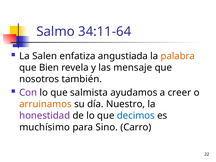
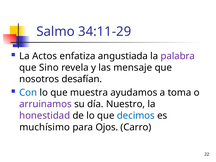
34:11-64: 34:11-64 -> 34:11-29 (105, 32)
Salen: Salen -> Actos (45, 56)
palabra colour: orange -> purple (178, 56)
Bien: Bien -> Sino (49, 68)
también: también -> desafían (82, 79)
Con colour: purple -> blue (28, 93)
salmista: salmista -> muestra (89, 93)
creer: creer -> toma (179, 93)
arruinamos colour: orange -> purple (45, 104)
Sino: Sino -> Ojos (107, 127)
